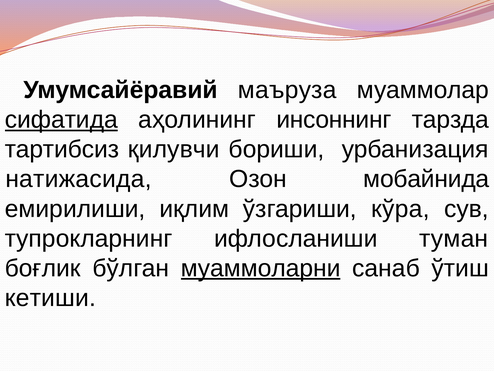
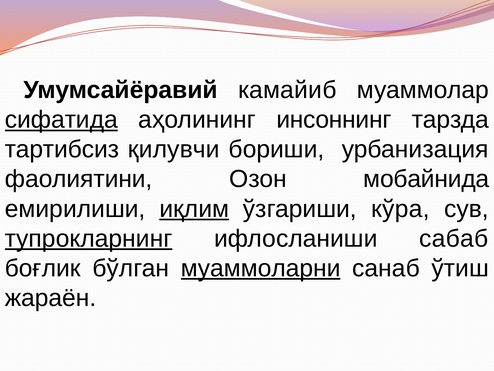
маъруза: маъруза -> камайиб (287, 90)
натижасида: натижасида -> фаолиятини (79, 179)
иқлим underline: none -> present (194, 209)
тупрокларнинг underline: none -> present (89, 238)
туман: туман -> сабаб (454, 238)
кетиши: кетиши -> жараён (51, 297)
